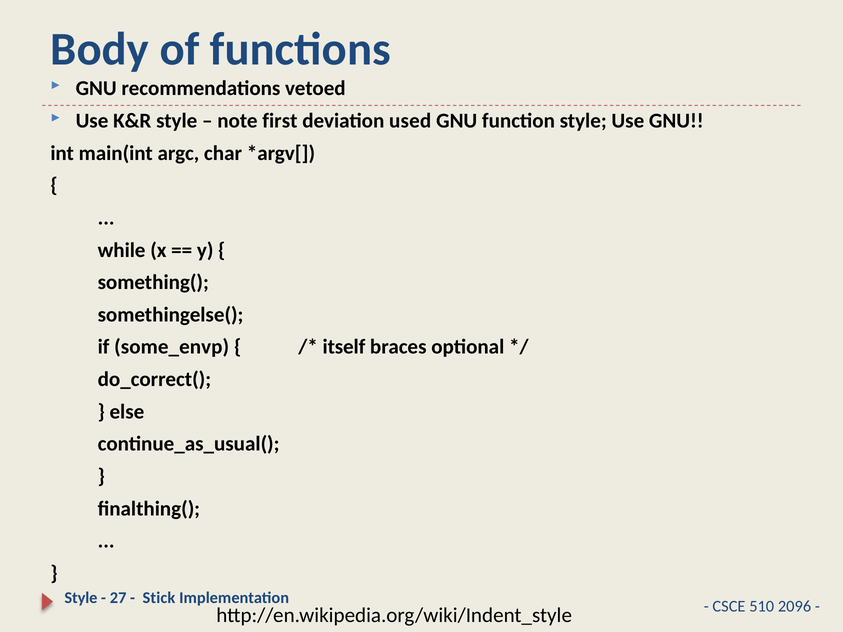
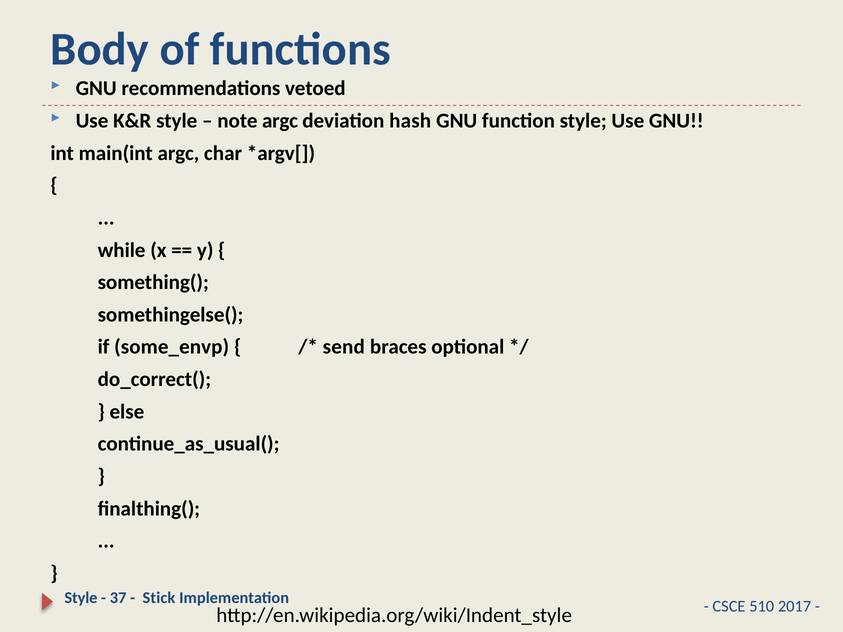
note first: first -> argc (280, 121)
used: used -> hash (410, 121)
itself: itself -> send (344, 347)
27: 27 -> 37 (118, 598)
2096: 2096 -> 2017 (795, 607)
